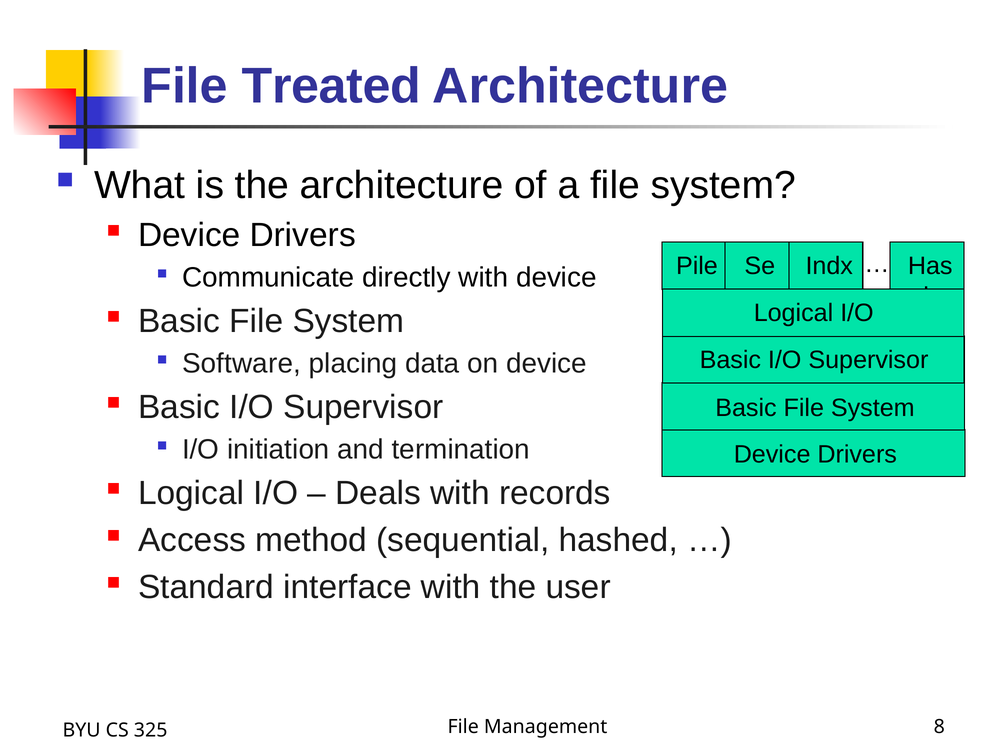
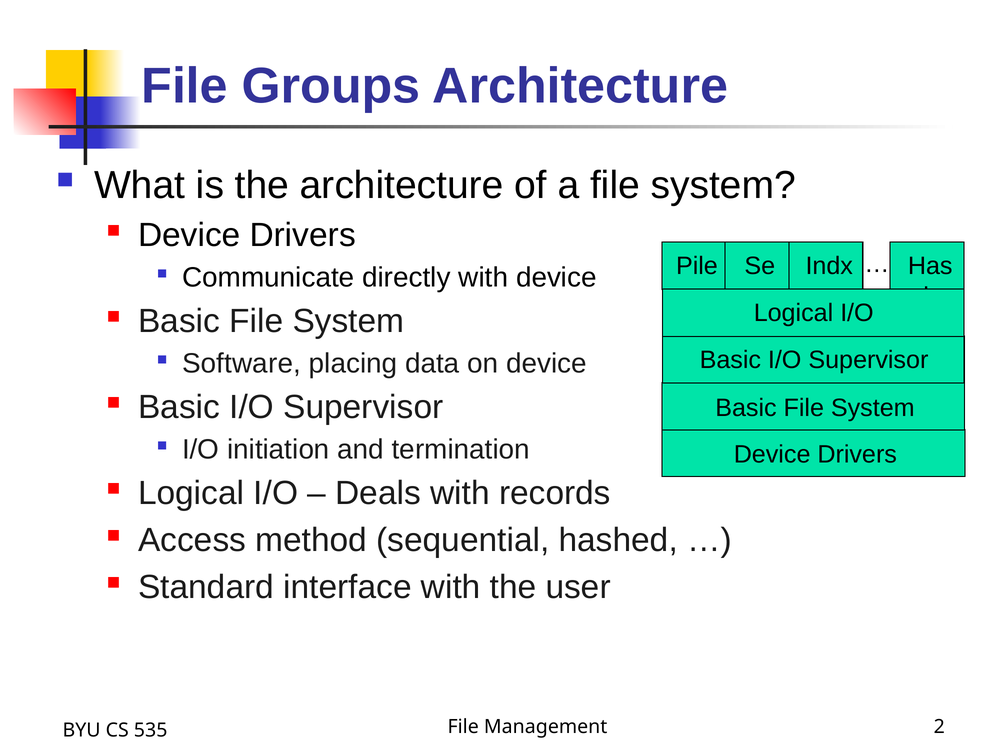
Treated: Treated -> Groups (331, 86)
8: 8 -> 2 (939, 727)
325: 325 -> 535 (151, 730)
